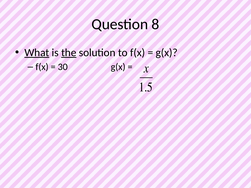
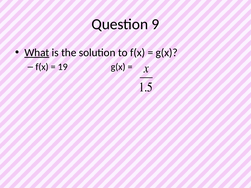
8: 8 -> 9 (155, 24)
the underline: present -> none (69, 53)
30: 30 -> 19 (63, 67)
